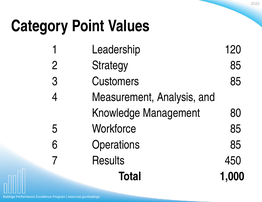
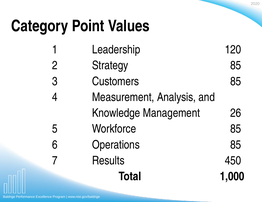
80: 80 -> 26 (236, 113)
